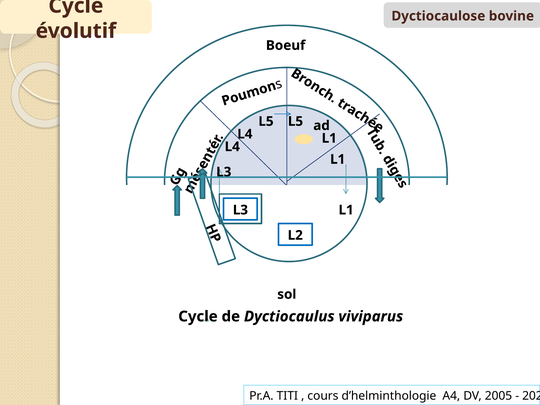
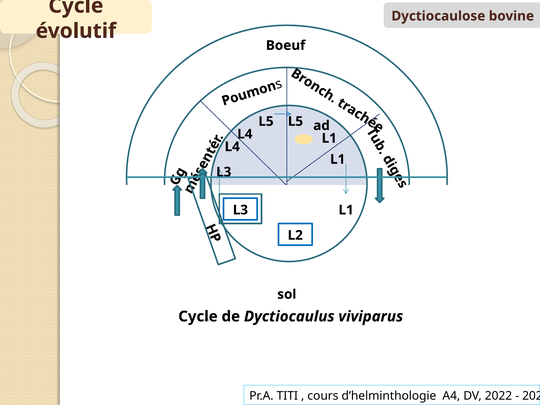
2005: 2005 -> 2022 (498, 396)
